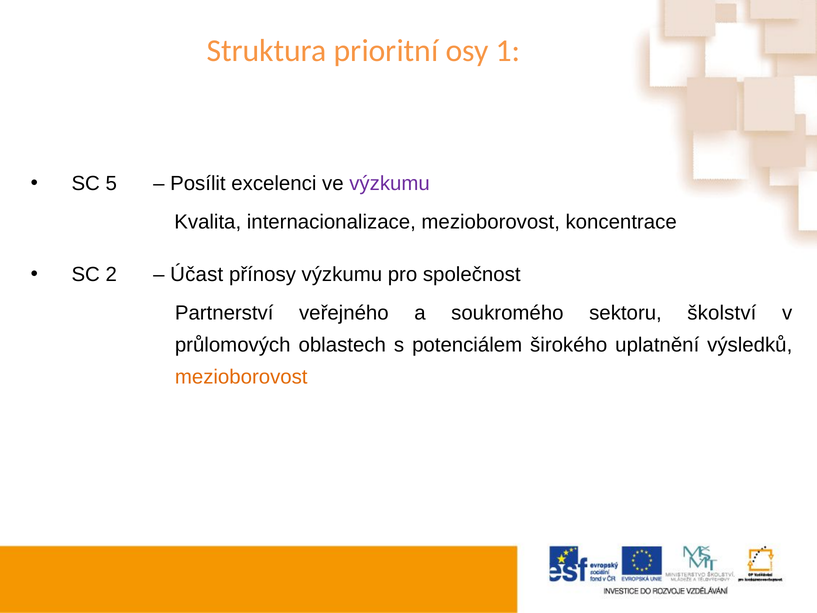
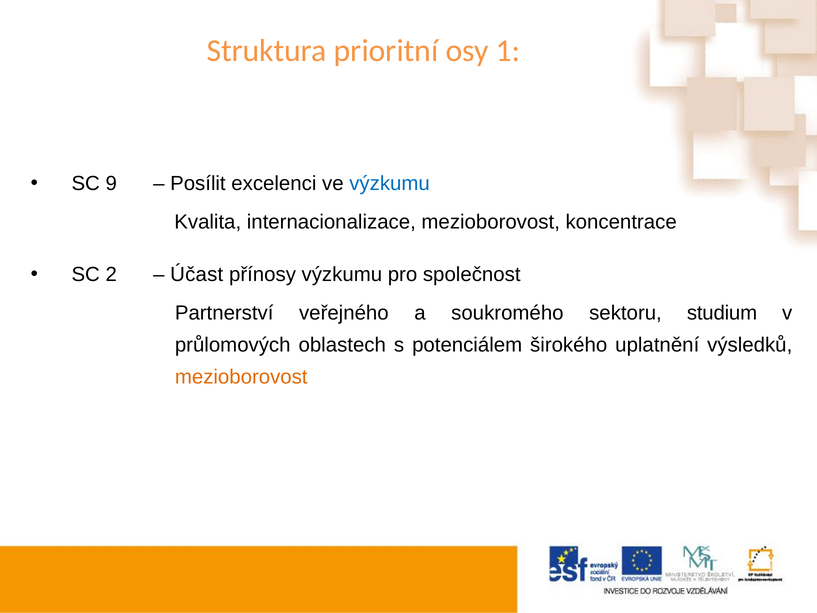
5: 5 -> 9 (111, 183)
výzkumu colour: purple -> blue (390, 183)
školství: školství -> studium (722, 313)
